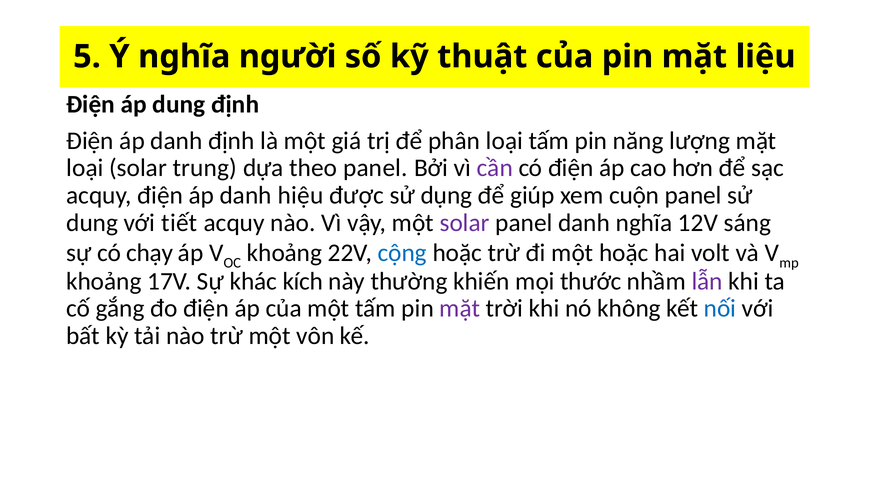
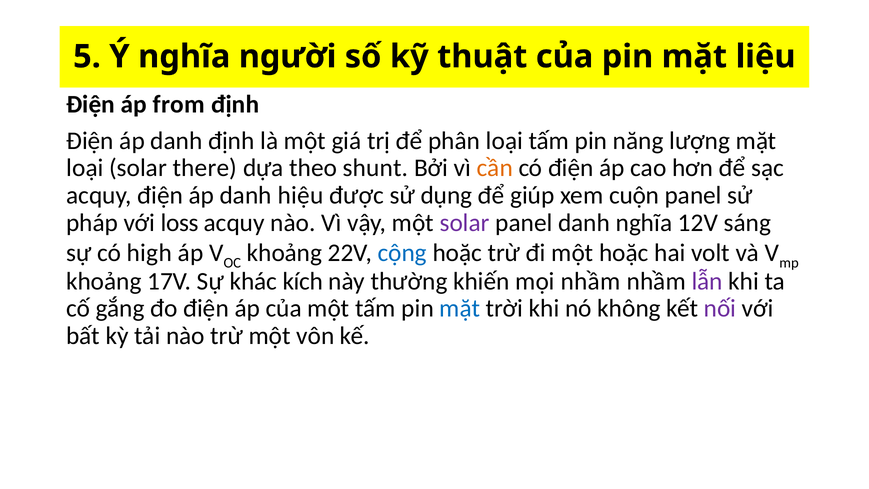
áp dung: dung -> from (179, 104)
trung: trung -> there (205, 168)
theo panel: panel -> shunt (376, 168)
cần colour: purple -> orange (495, 168)
dung: dung -> pháp (92, 223)
tiết: tiết -> loss (180, 223)
chạy: chạy -> high (149, 253)
mọi thước: thước -> nhầm (591, 281)
mặt colour: purple -> blue (460, 308)
nối colour: blue -> purple (720, 308)
